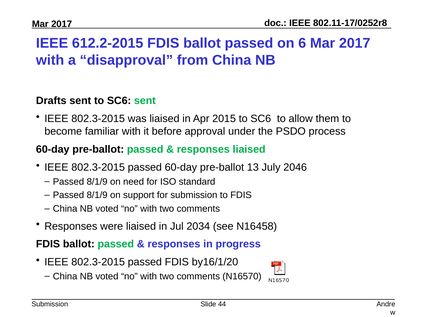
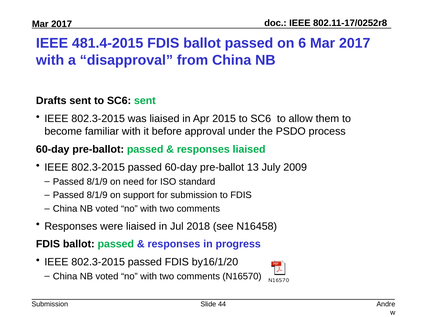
612.2-2015: 612.2-2015 -> 481.4-2015 (108, 43)
2046: 2046 -> 2009 (295, 168)
2034: 2034 -> 2018 (198, 226)
